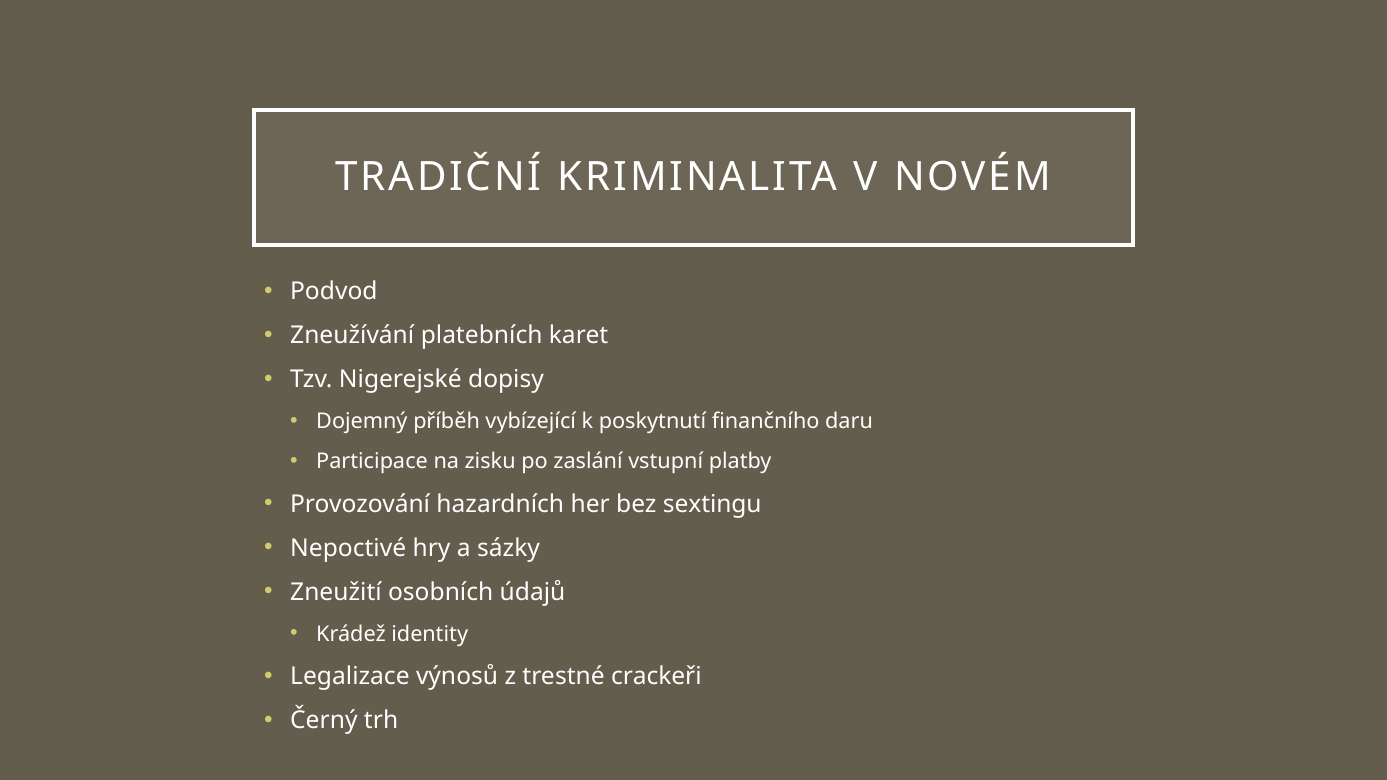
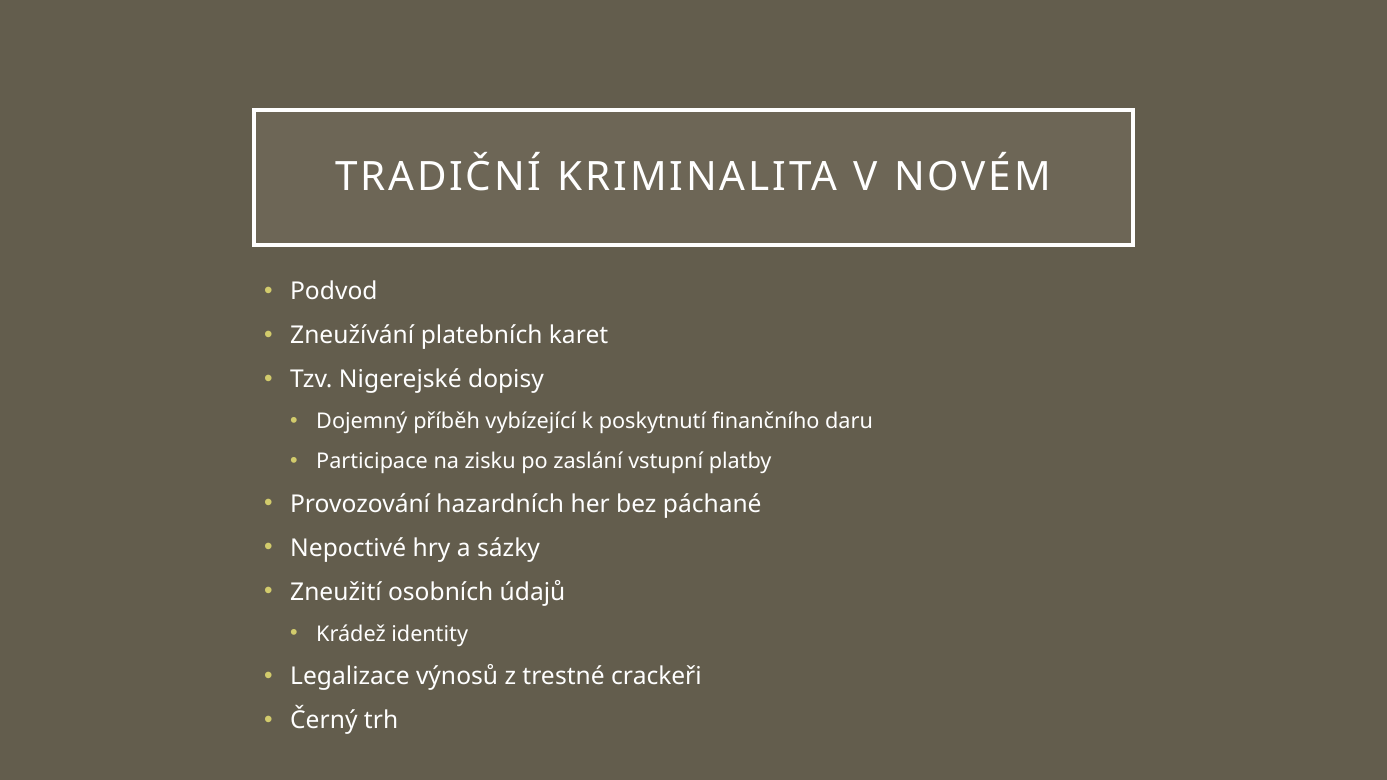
sextingu: sextingu -> páchané (712, 504)
